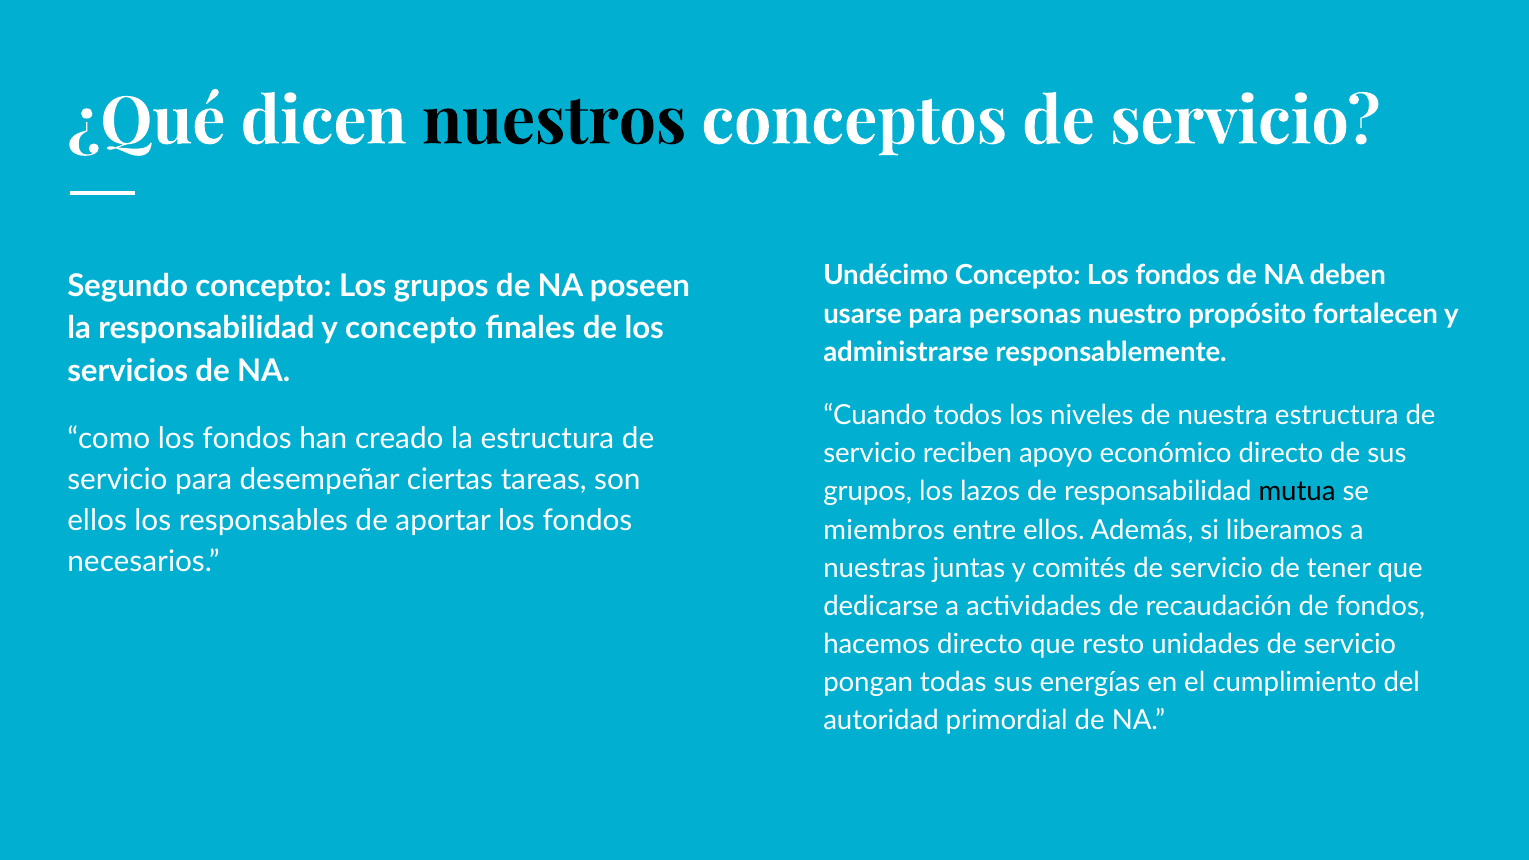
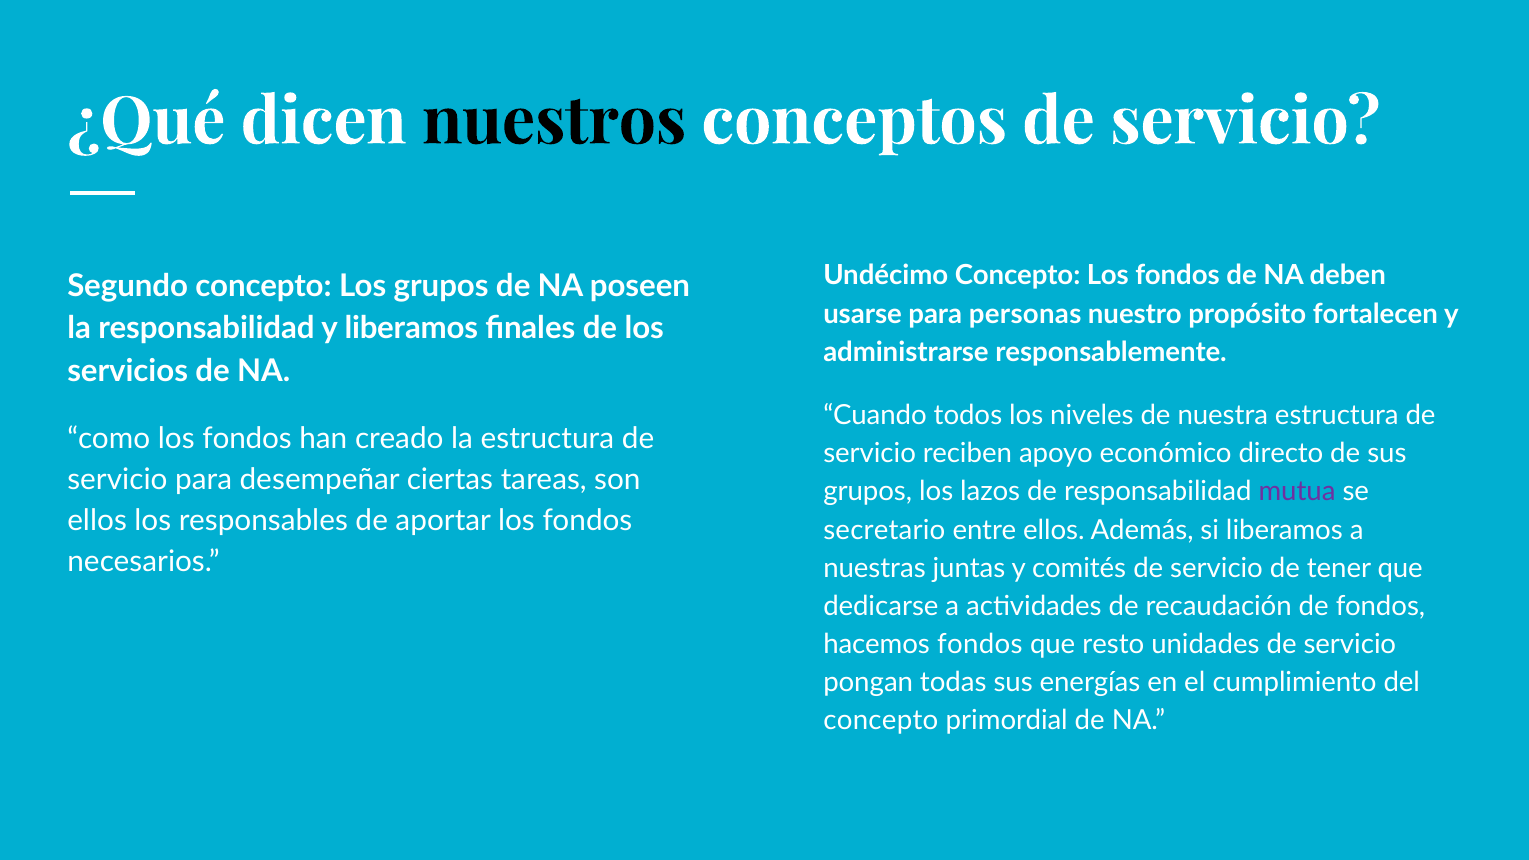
y concepto: concepto -> liberamos (411, 329)
mutua colour: black -> purple (1297, 492)
miembros: miembros -> secretario (884, 530)
hacemos directo: directo -> fondos (980, 644)
autoridad: autoridad -> concepto (881, 720)
